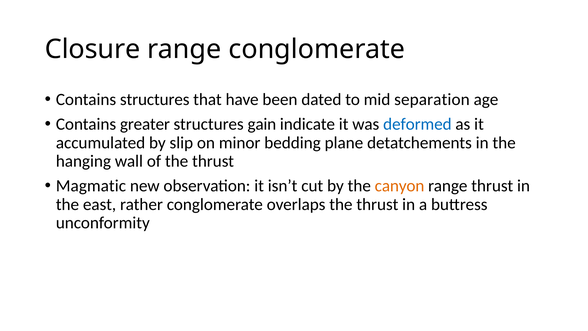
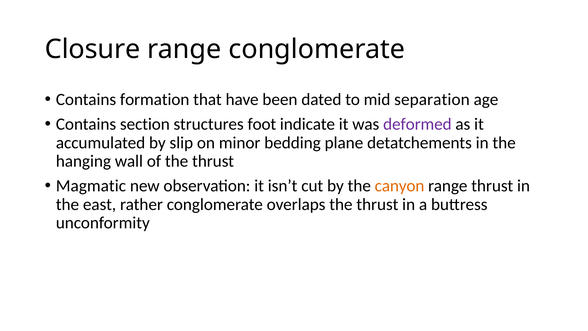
Contains structures: structures -> formation (155, 99)
greater: greater -> section (145, 124)
gain: gain -> foot (262, 124)
deformed colour: blue -> purple (417, 124)
